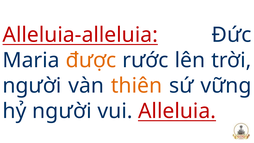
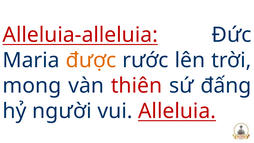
người: người -> mong (32, 86)
thiên colour: orange -> red (137, 86)
vững: vững -> đấng (226, 86)
